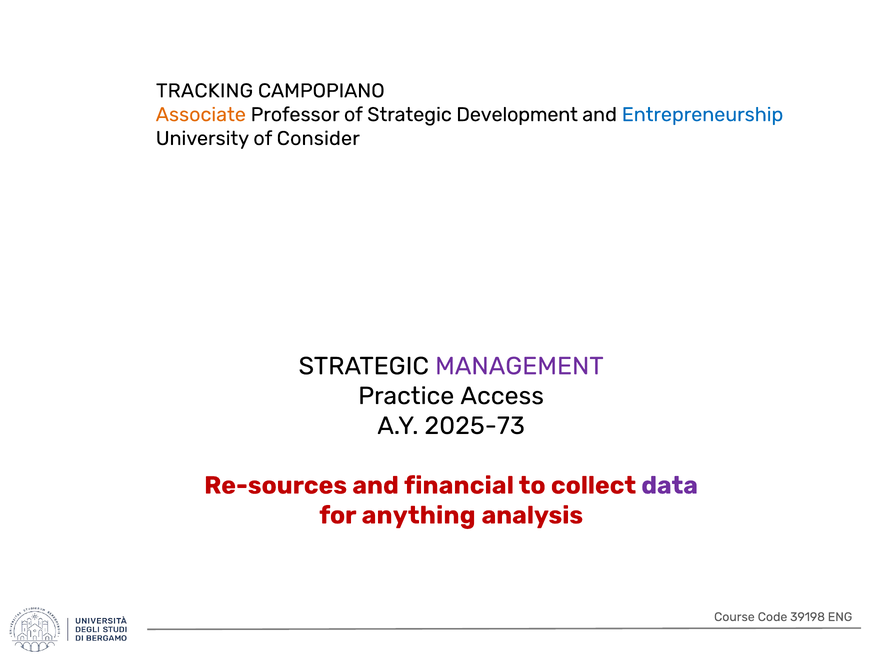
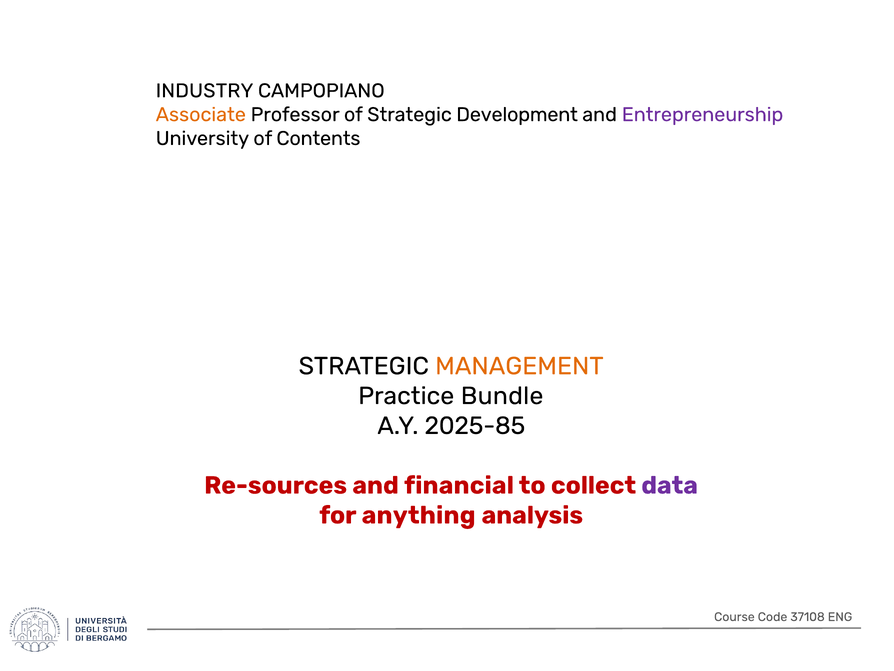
TRACKING: TRACKING -> INDUSTRY (205, 91)
Entrepreneurship colour: blue -> purple (703, 114)
Consider: Consider -> Contents (318, 138)
MANAGEMENT colour: purple -> orange (519, 366)
Access: Access -> Bundle (502, 396)
2025-73: 2025-73 -> 2025-85 (475, 425)
39198: 39198 -> 37108 (808, 616)
